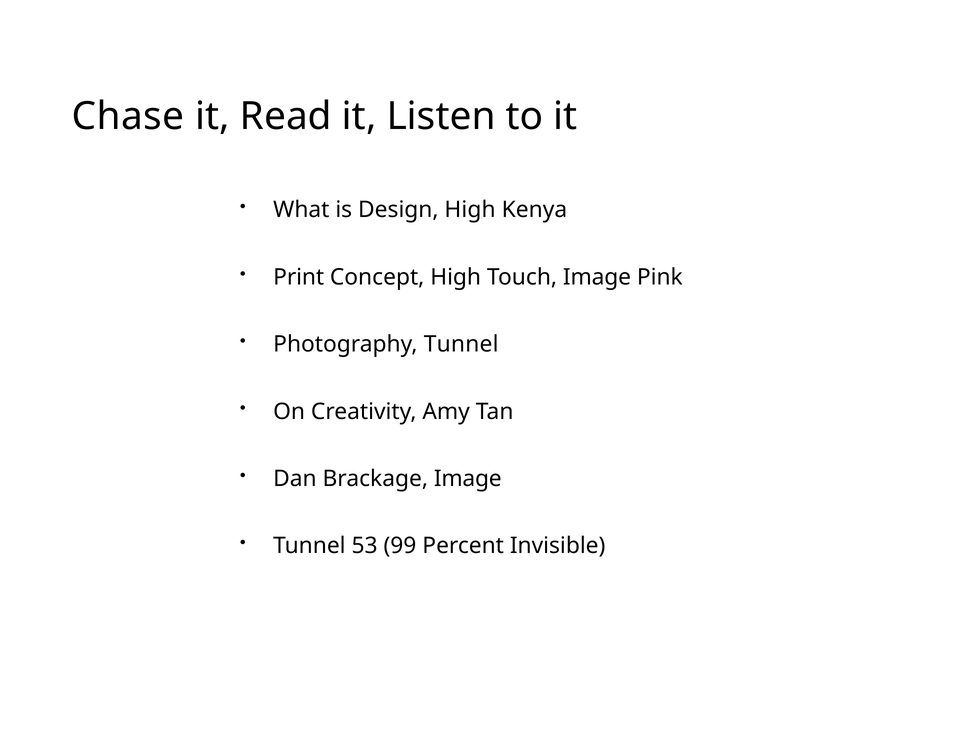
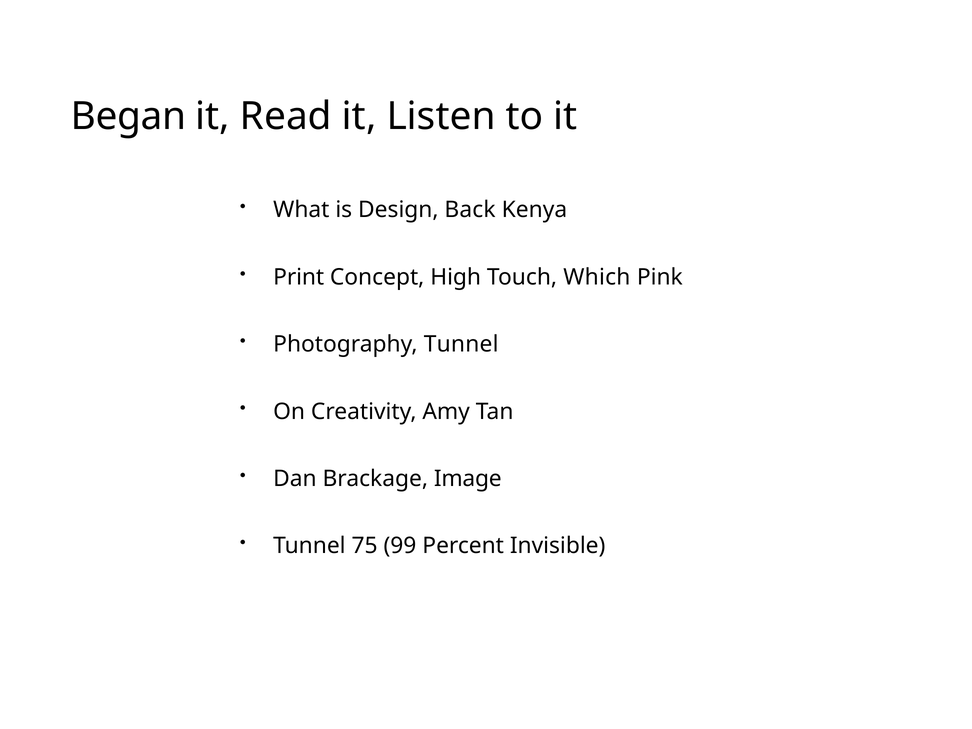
Chase: Chase -> Began (128, 117)
Design High: High -> Back (470, 210)
Touch Image: Image -> Which (597, 277)
53: 53 -> 75 (365, 546)
